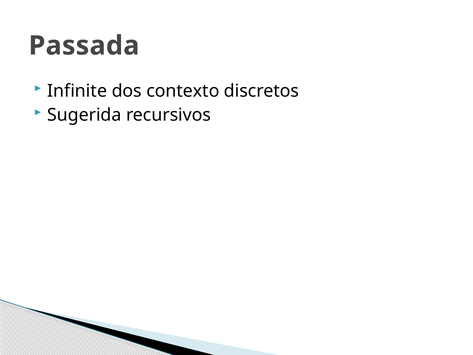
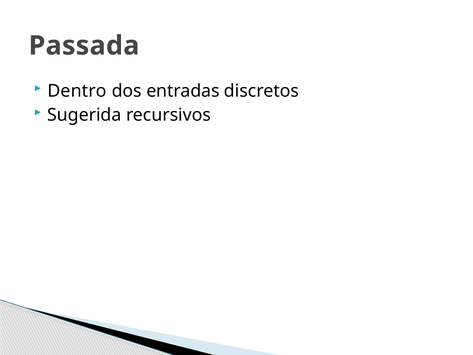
Infinite: Infinite -> Dentro (77, 91)
contexto: contexto -> entradas (183, 91)
